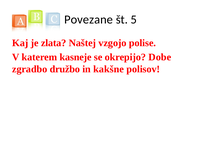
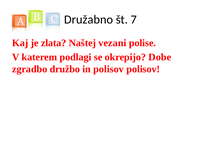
Povezane: Povezane -> Družabno (89, 19)
5: 5 -> 7 (134, 19)
vzgojo: vzgojo -> vezani (112, 43)
kasneje: kasneje -> podlagi (76, 57)
in kakšne: kakšne -> polisov (109, 69)
